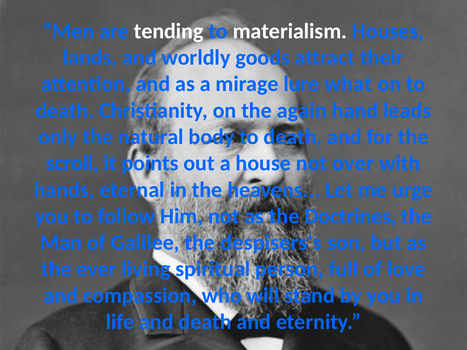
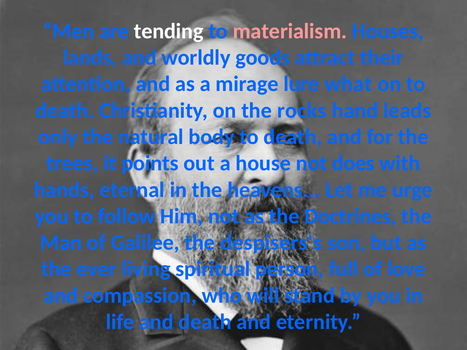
materialism colour: white -> pink (290, 31)
again: again -> rocks (302, 111)
scroll: scroll -> trees (72, 163)
over: over -> does (353, 163)
